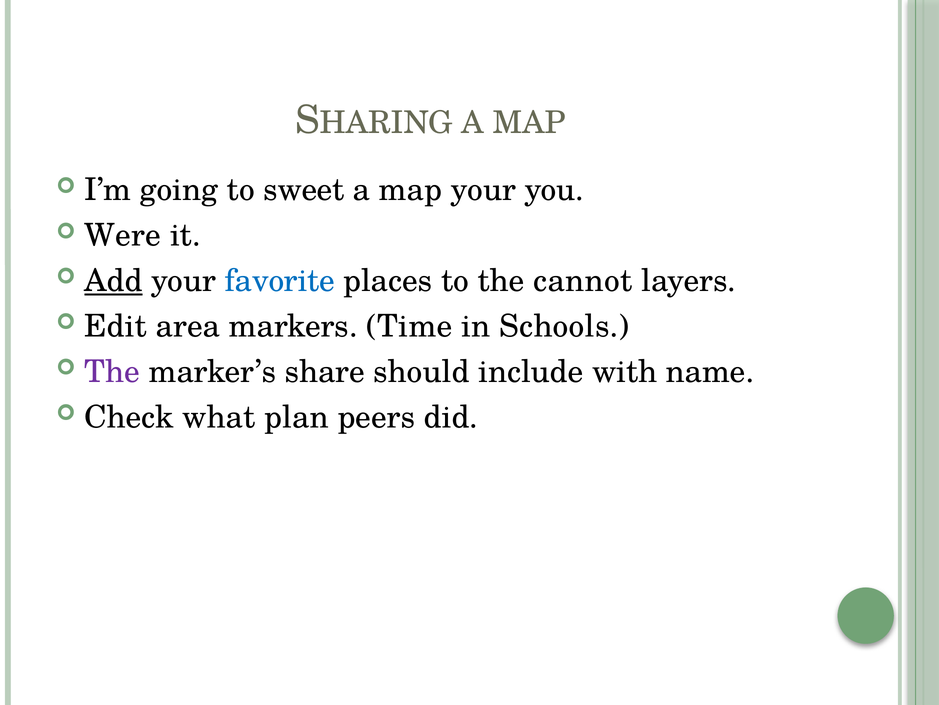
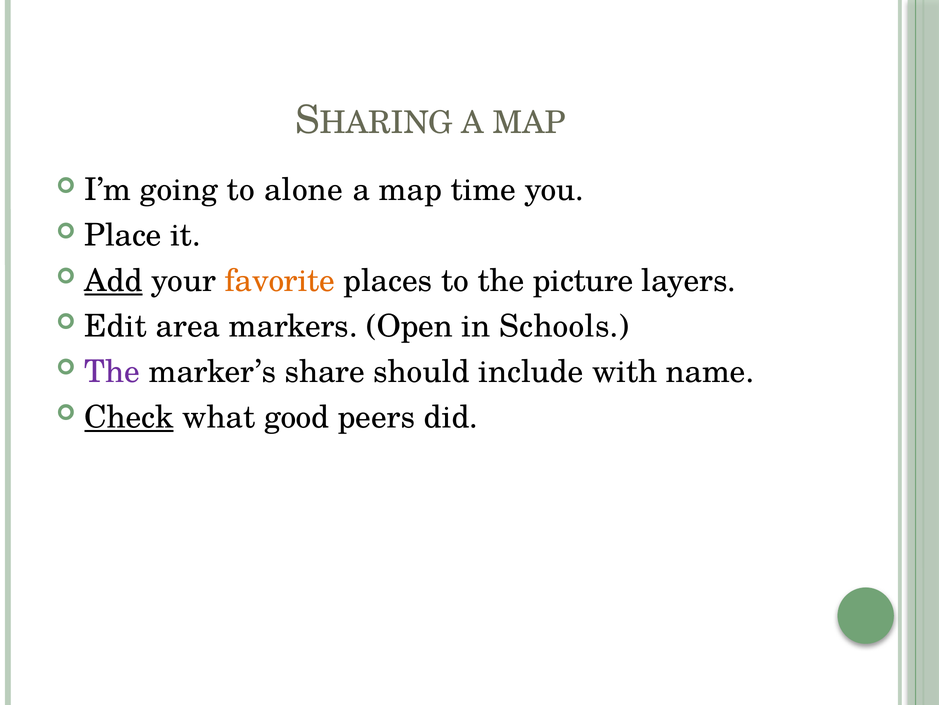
sweet: sweet -> alone (304, 190)
map your: your -> time (483, 190)
Were: Were -> Place (123, 235)
favorite colour: blue -> orange (280, 281)
cannot: cannot -> picture (583, 281)
Time: Time -> Open (410, 326)
Check underline: none -> present (129, 417)
plan: plan -> good (297, 417)
